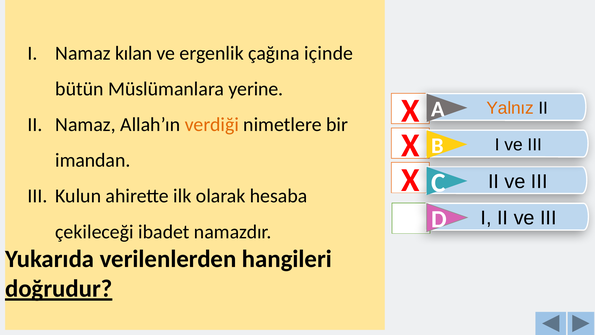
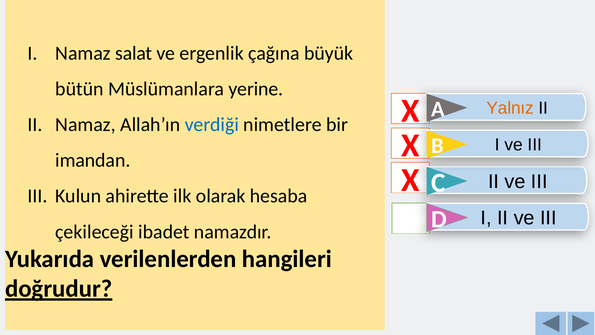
kılan: kılan -> salat (134, 53)
içinde: içinde -> büyük (329, 53)
verdiği colour: orange -> blue (212, 125)
